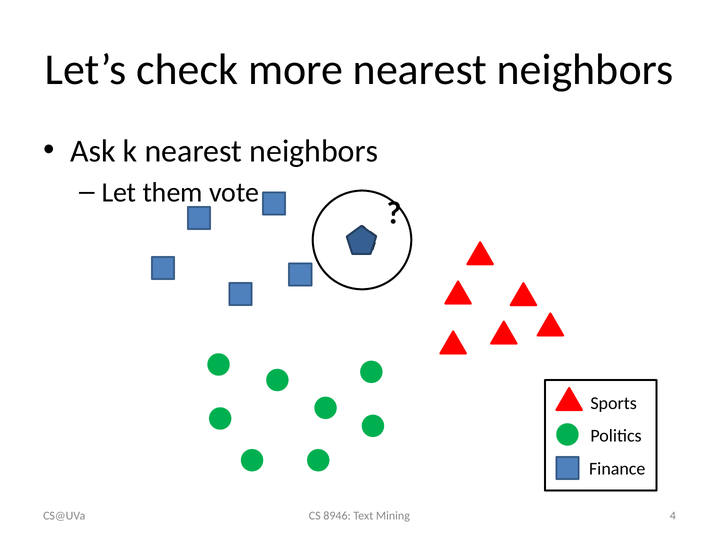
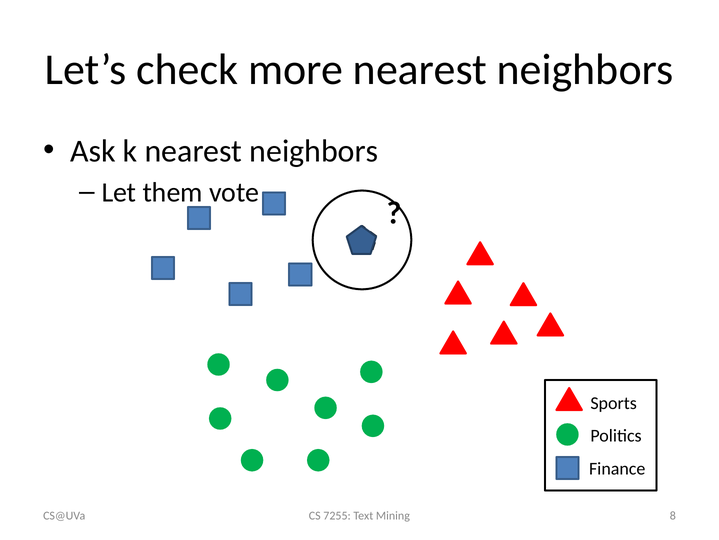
8946: 8946 -> 7255 (337, 515)
4: 4 -> 8 (673, 515)
